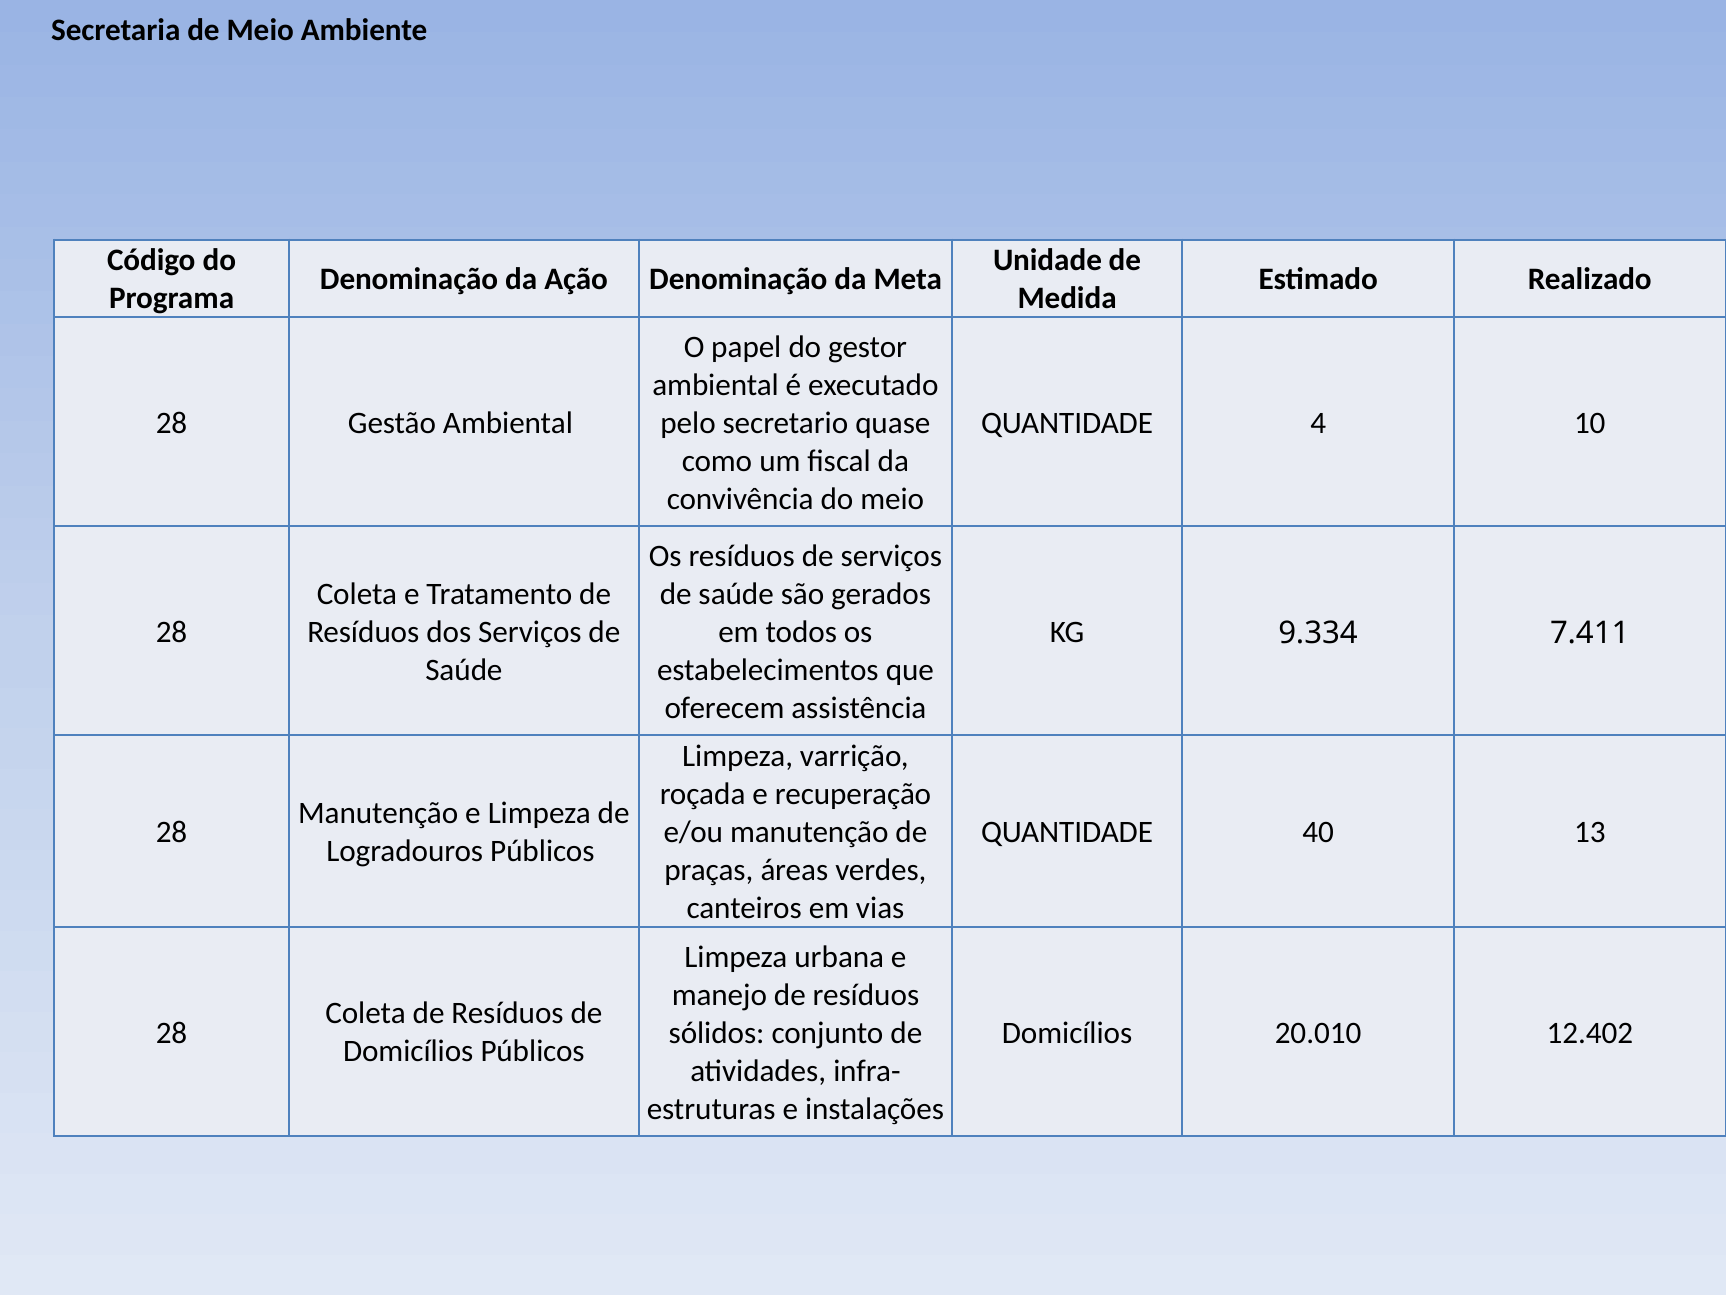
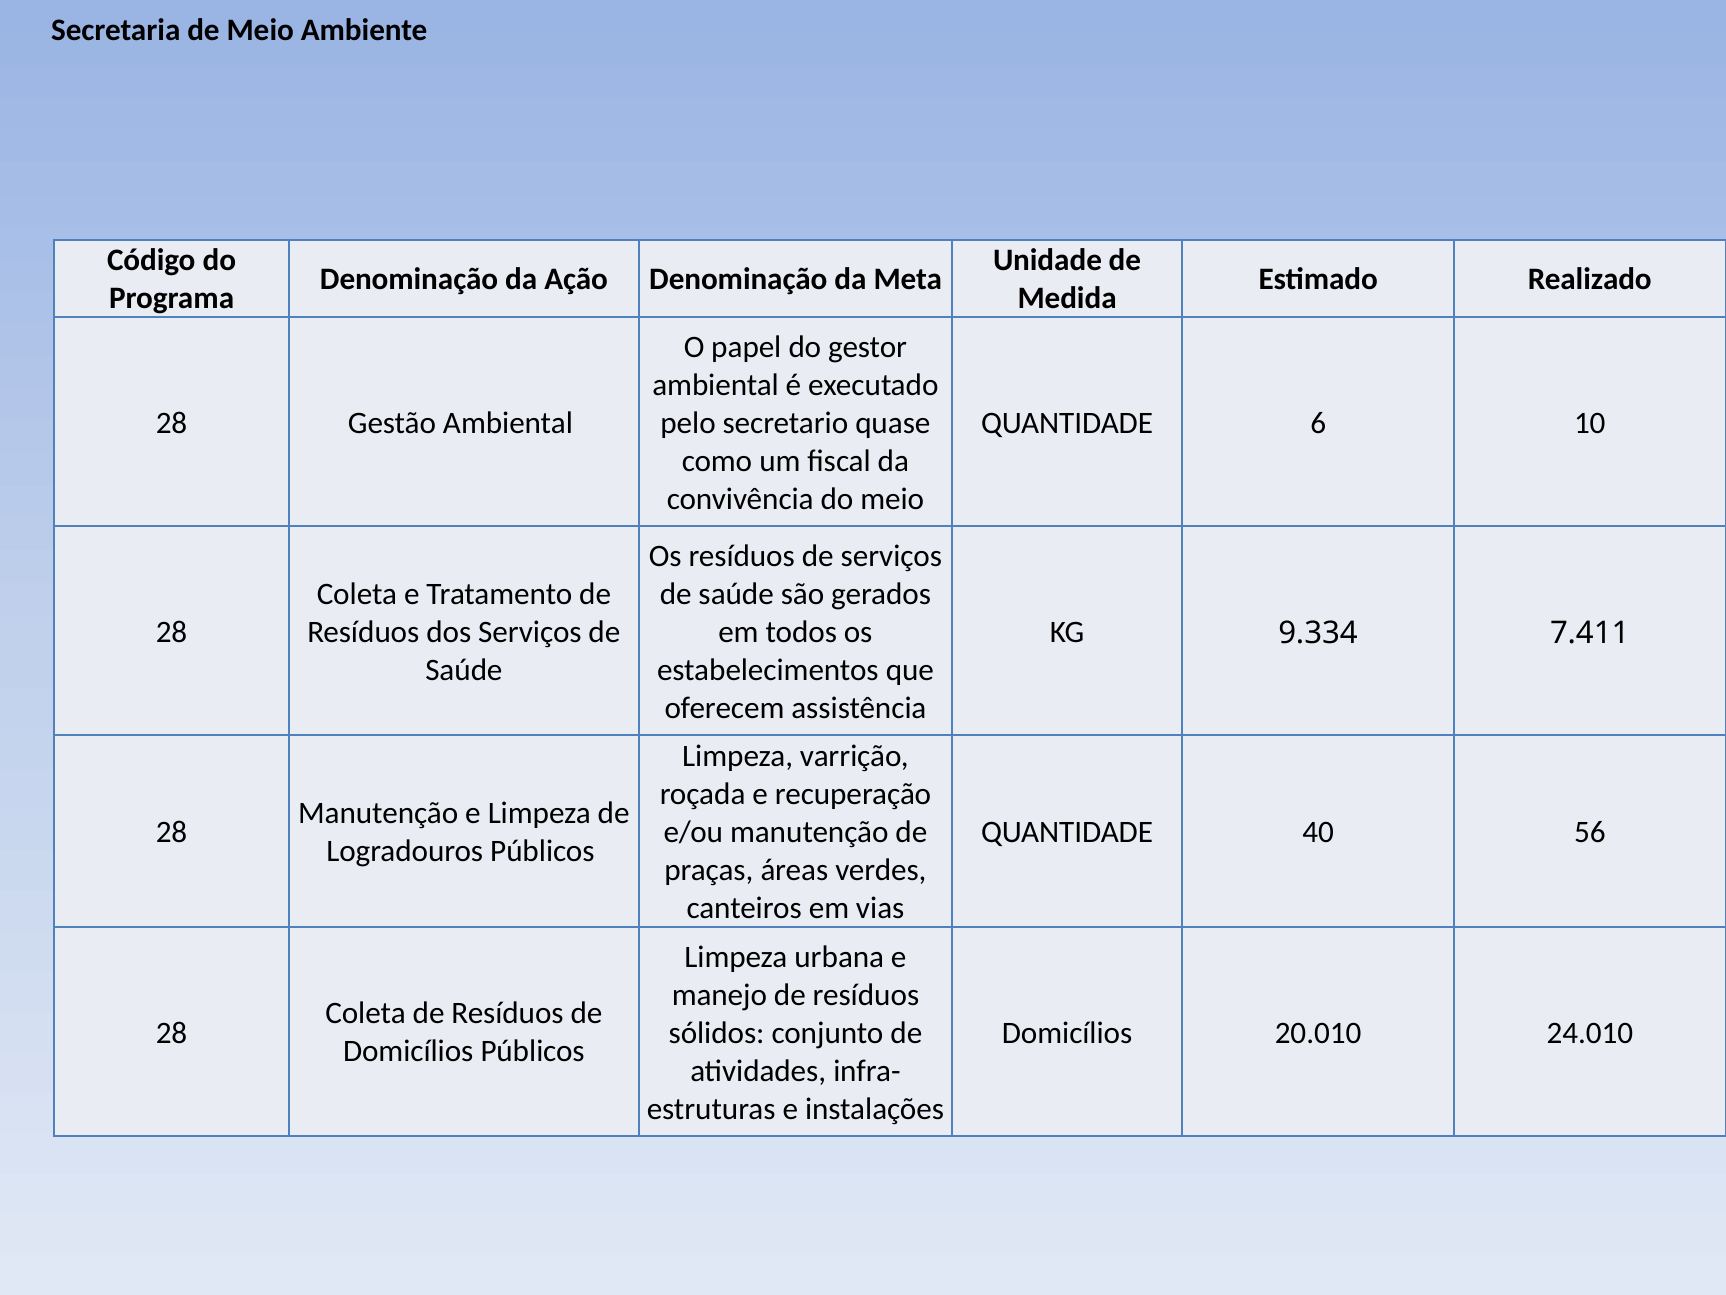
4: 4 -> 6 (1318, 423)
13: 13 -> 56 (1590, 832)
12.402: 12.402 -> 24.010 (1590, 1032)
